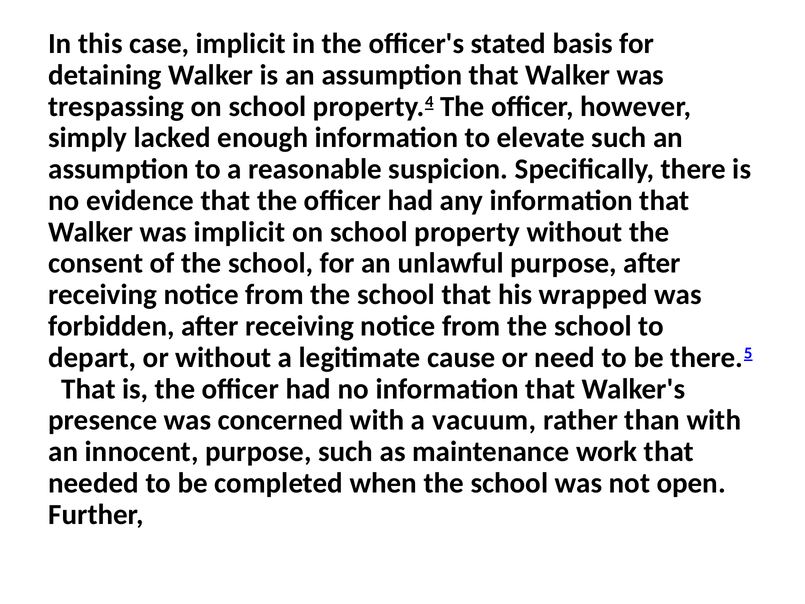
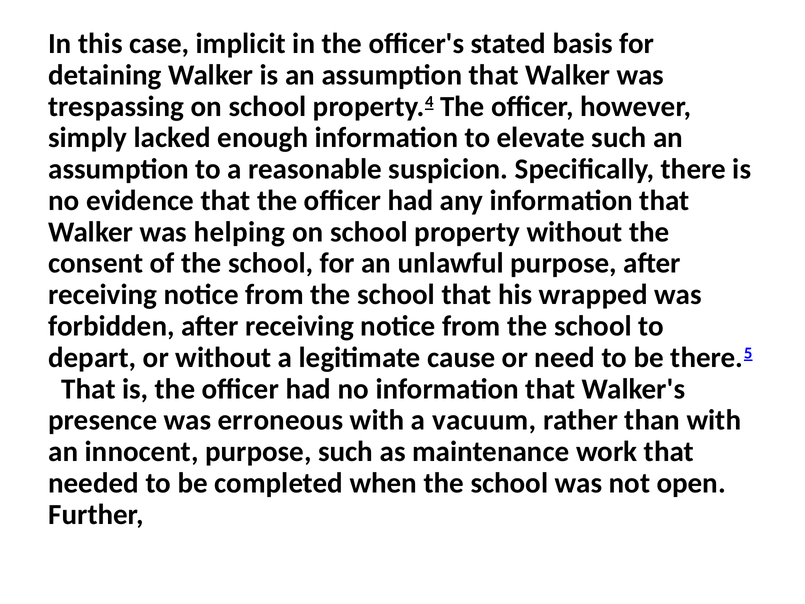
was implicit: implicit -> helping (240, 232)
concerned: concerned -> erroneous (280, 420)
